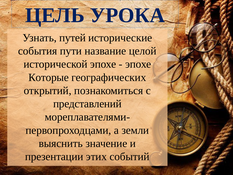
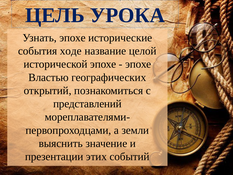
Узнать путей: путей -> эпохе (72, 38)
пути: пути -> ходе (71, 51)
Которые: Которые -> Властью (49, 77)
